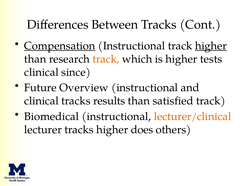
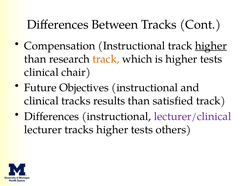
Compensation underline: present -> none (60, 46)
since: since -> chair (76, 72)
Overview: Overview -> Objectives (84, 88)
Biomedical: Biomedical -> Differences (52, 116)
lecturer/clinical colour: orange -> purple (193, 116)
tracks higher does: does -> tests (142, 130)
